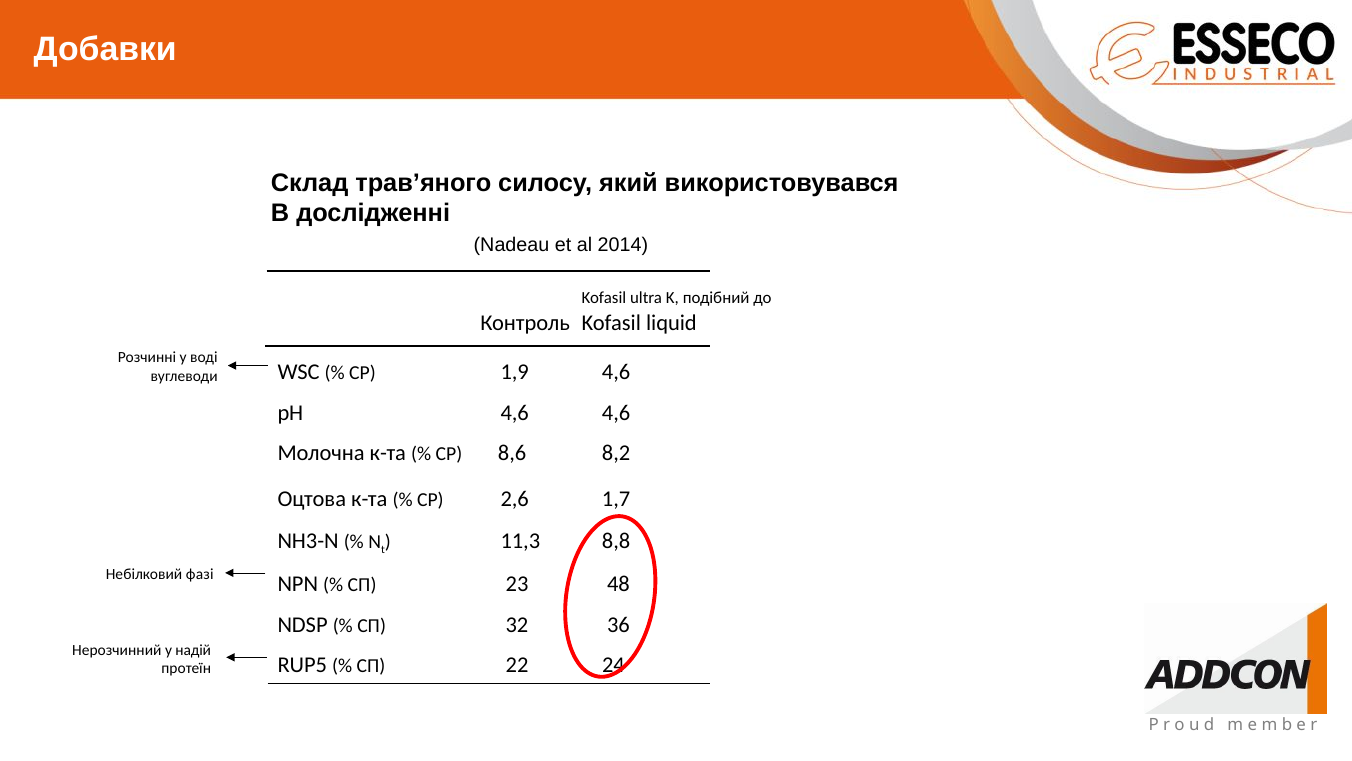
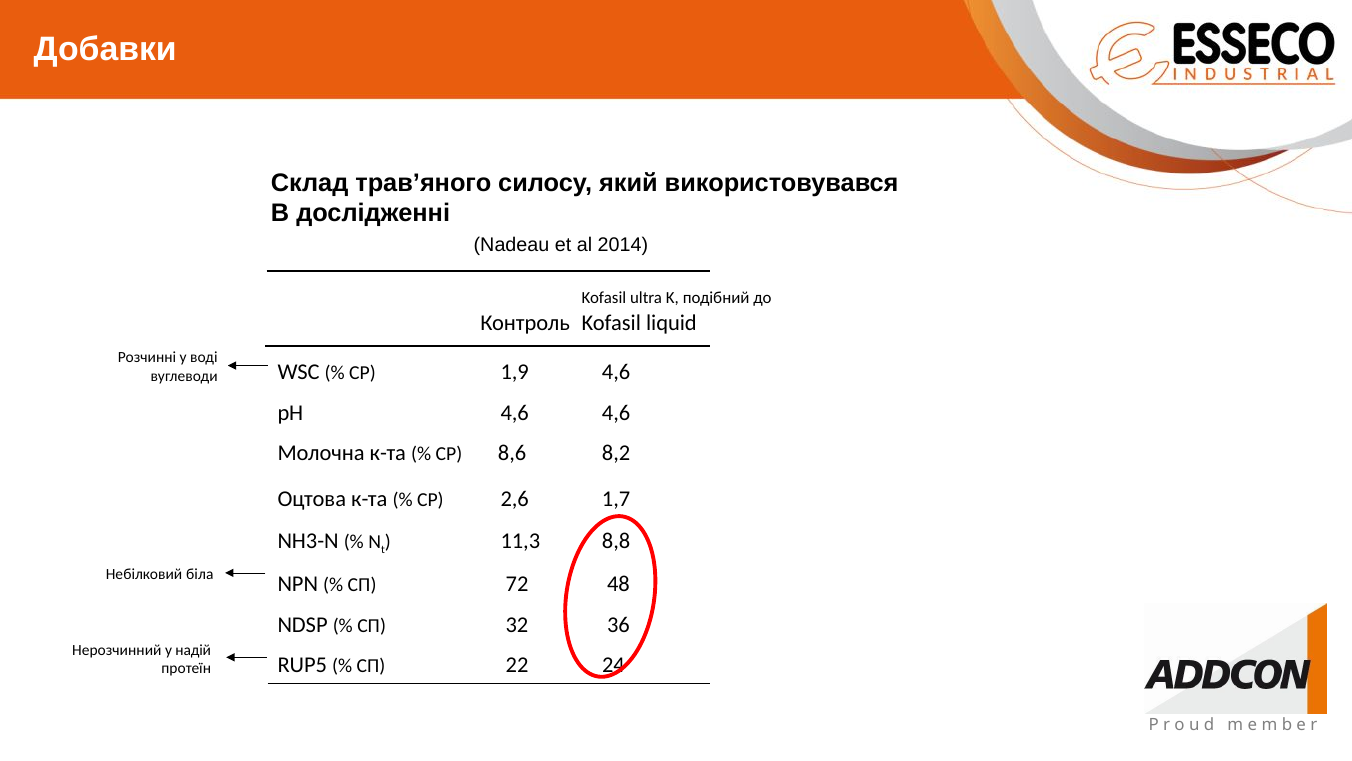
фазі: фазі -> біла (200, 574)
23: 23 -> 72 (517, 584)
